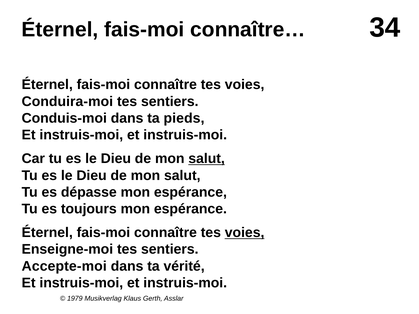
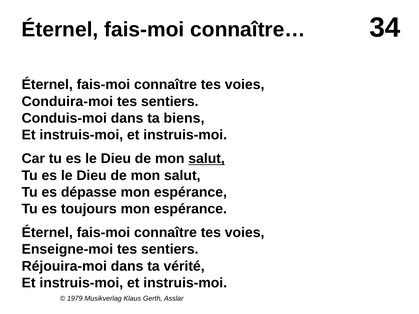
pieds: pieds -> biens (184, 118)
voies underline: present -> none (245, 233)
Accepte-moi: Accepte-moi -> Réjouira-moi (64, 266)
